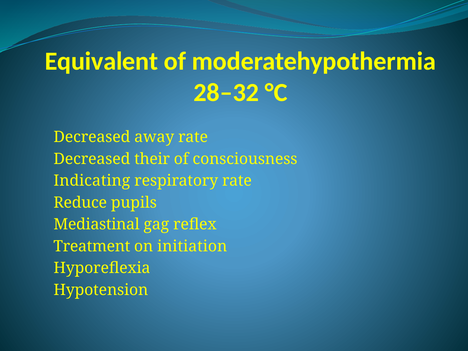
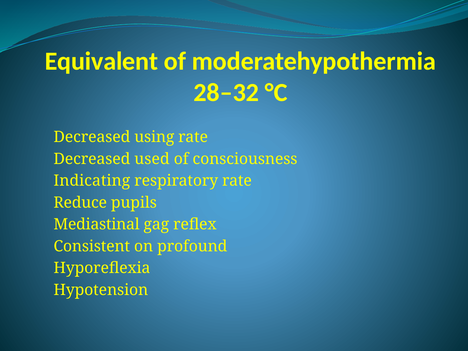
away: away -> using (154, 137)
their: their -> used (152, 159)
Treatment: Treatment -> Consistent (92, 246)
initiation: initiation -> profound (192, 246)
